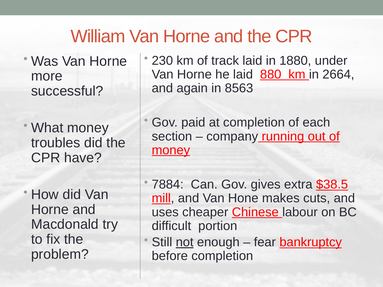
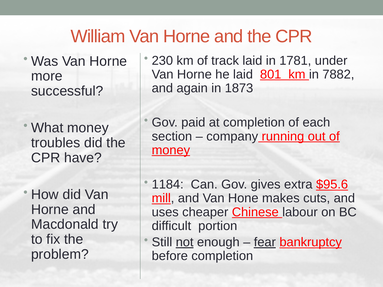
1880: 1880 -> 1781 (295, 61)
880: 880 -> 801 (271, 74)
2664: 2664 -> 7882 (338, 74)
8563: 8563 -> 1873 (239, 88)
7884: 7884 -> 1184 (168, 185)
$38.5: $38.5 -> $95.6 (332, 185)
fear underline: none -> present (265, 242)
